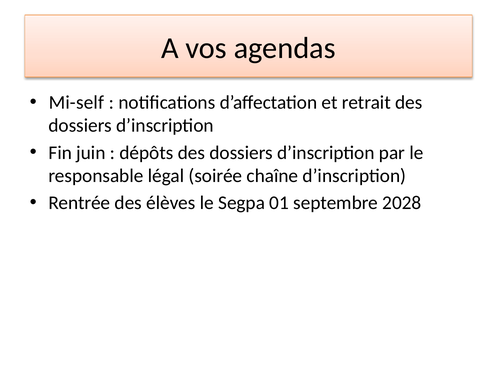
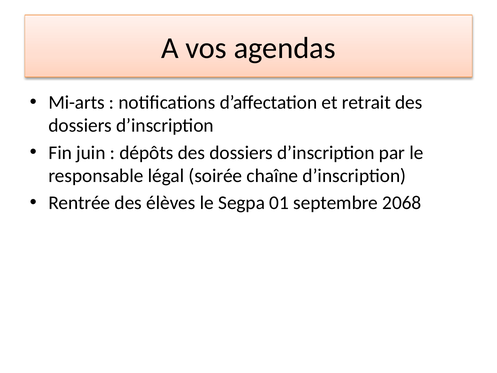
Mi-self: Mi-self -> Mi-arts (77, 102)
2028: 2028 -> 2068 (402, 203)
